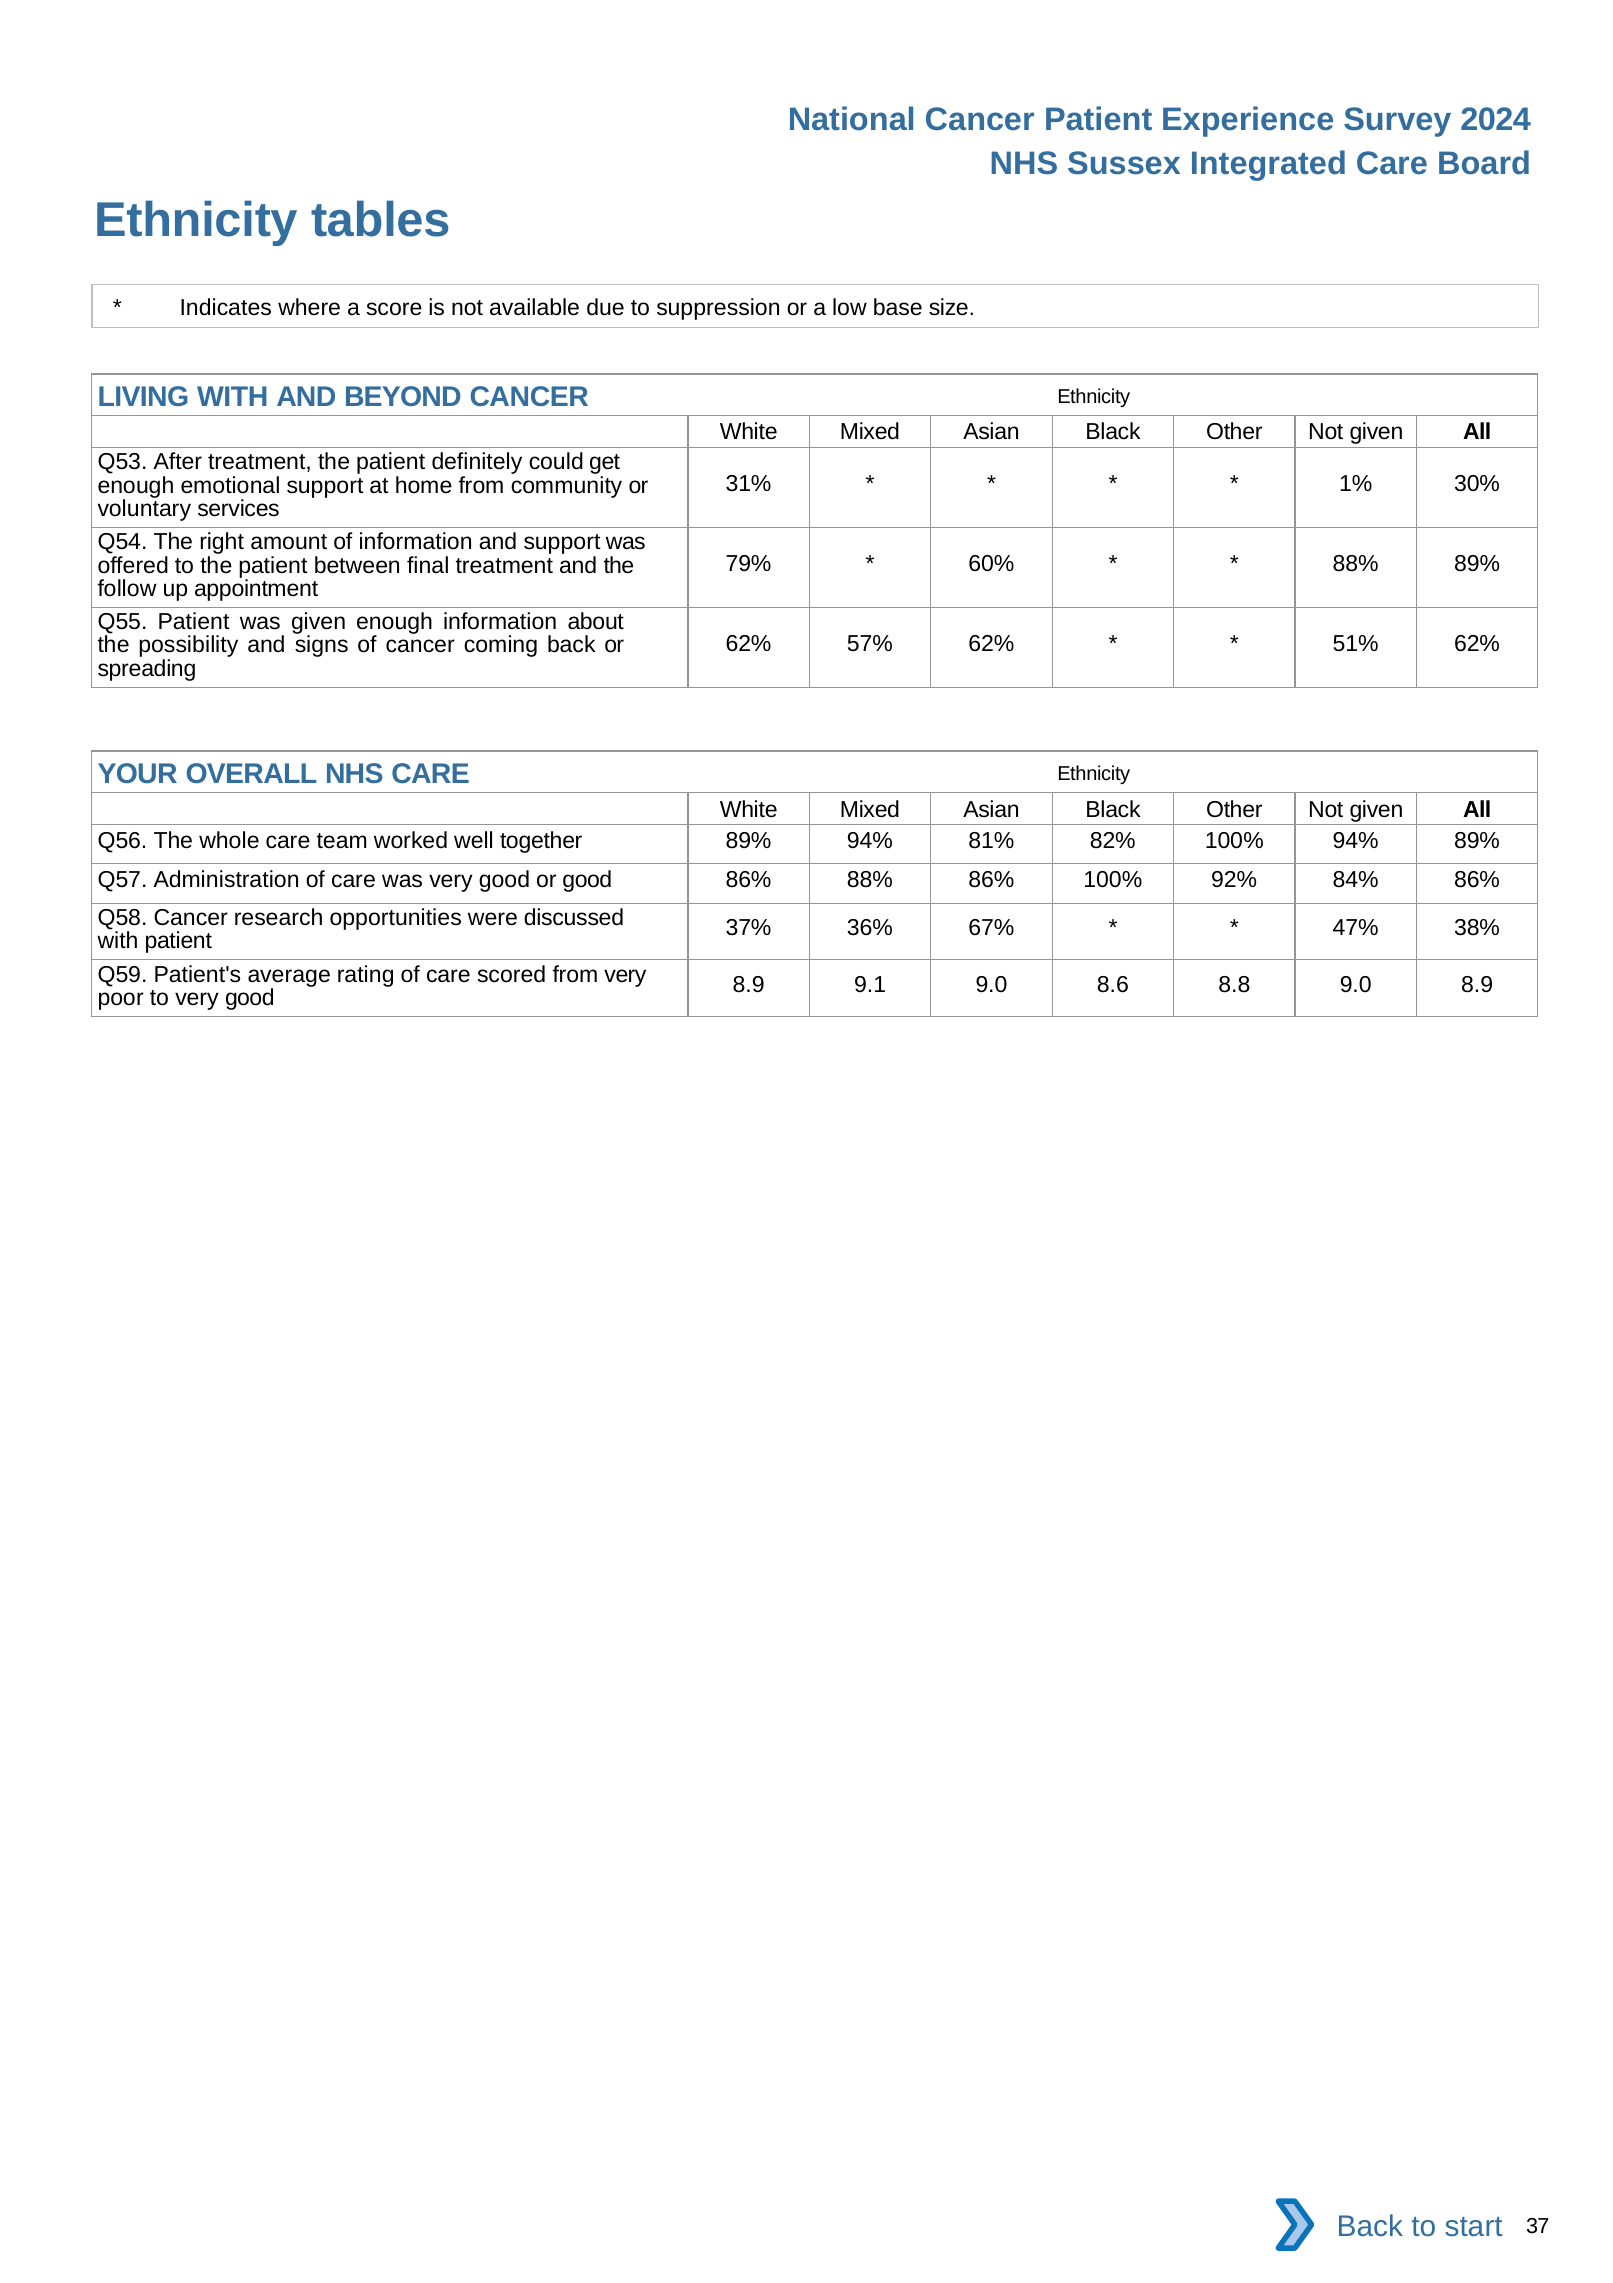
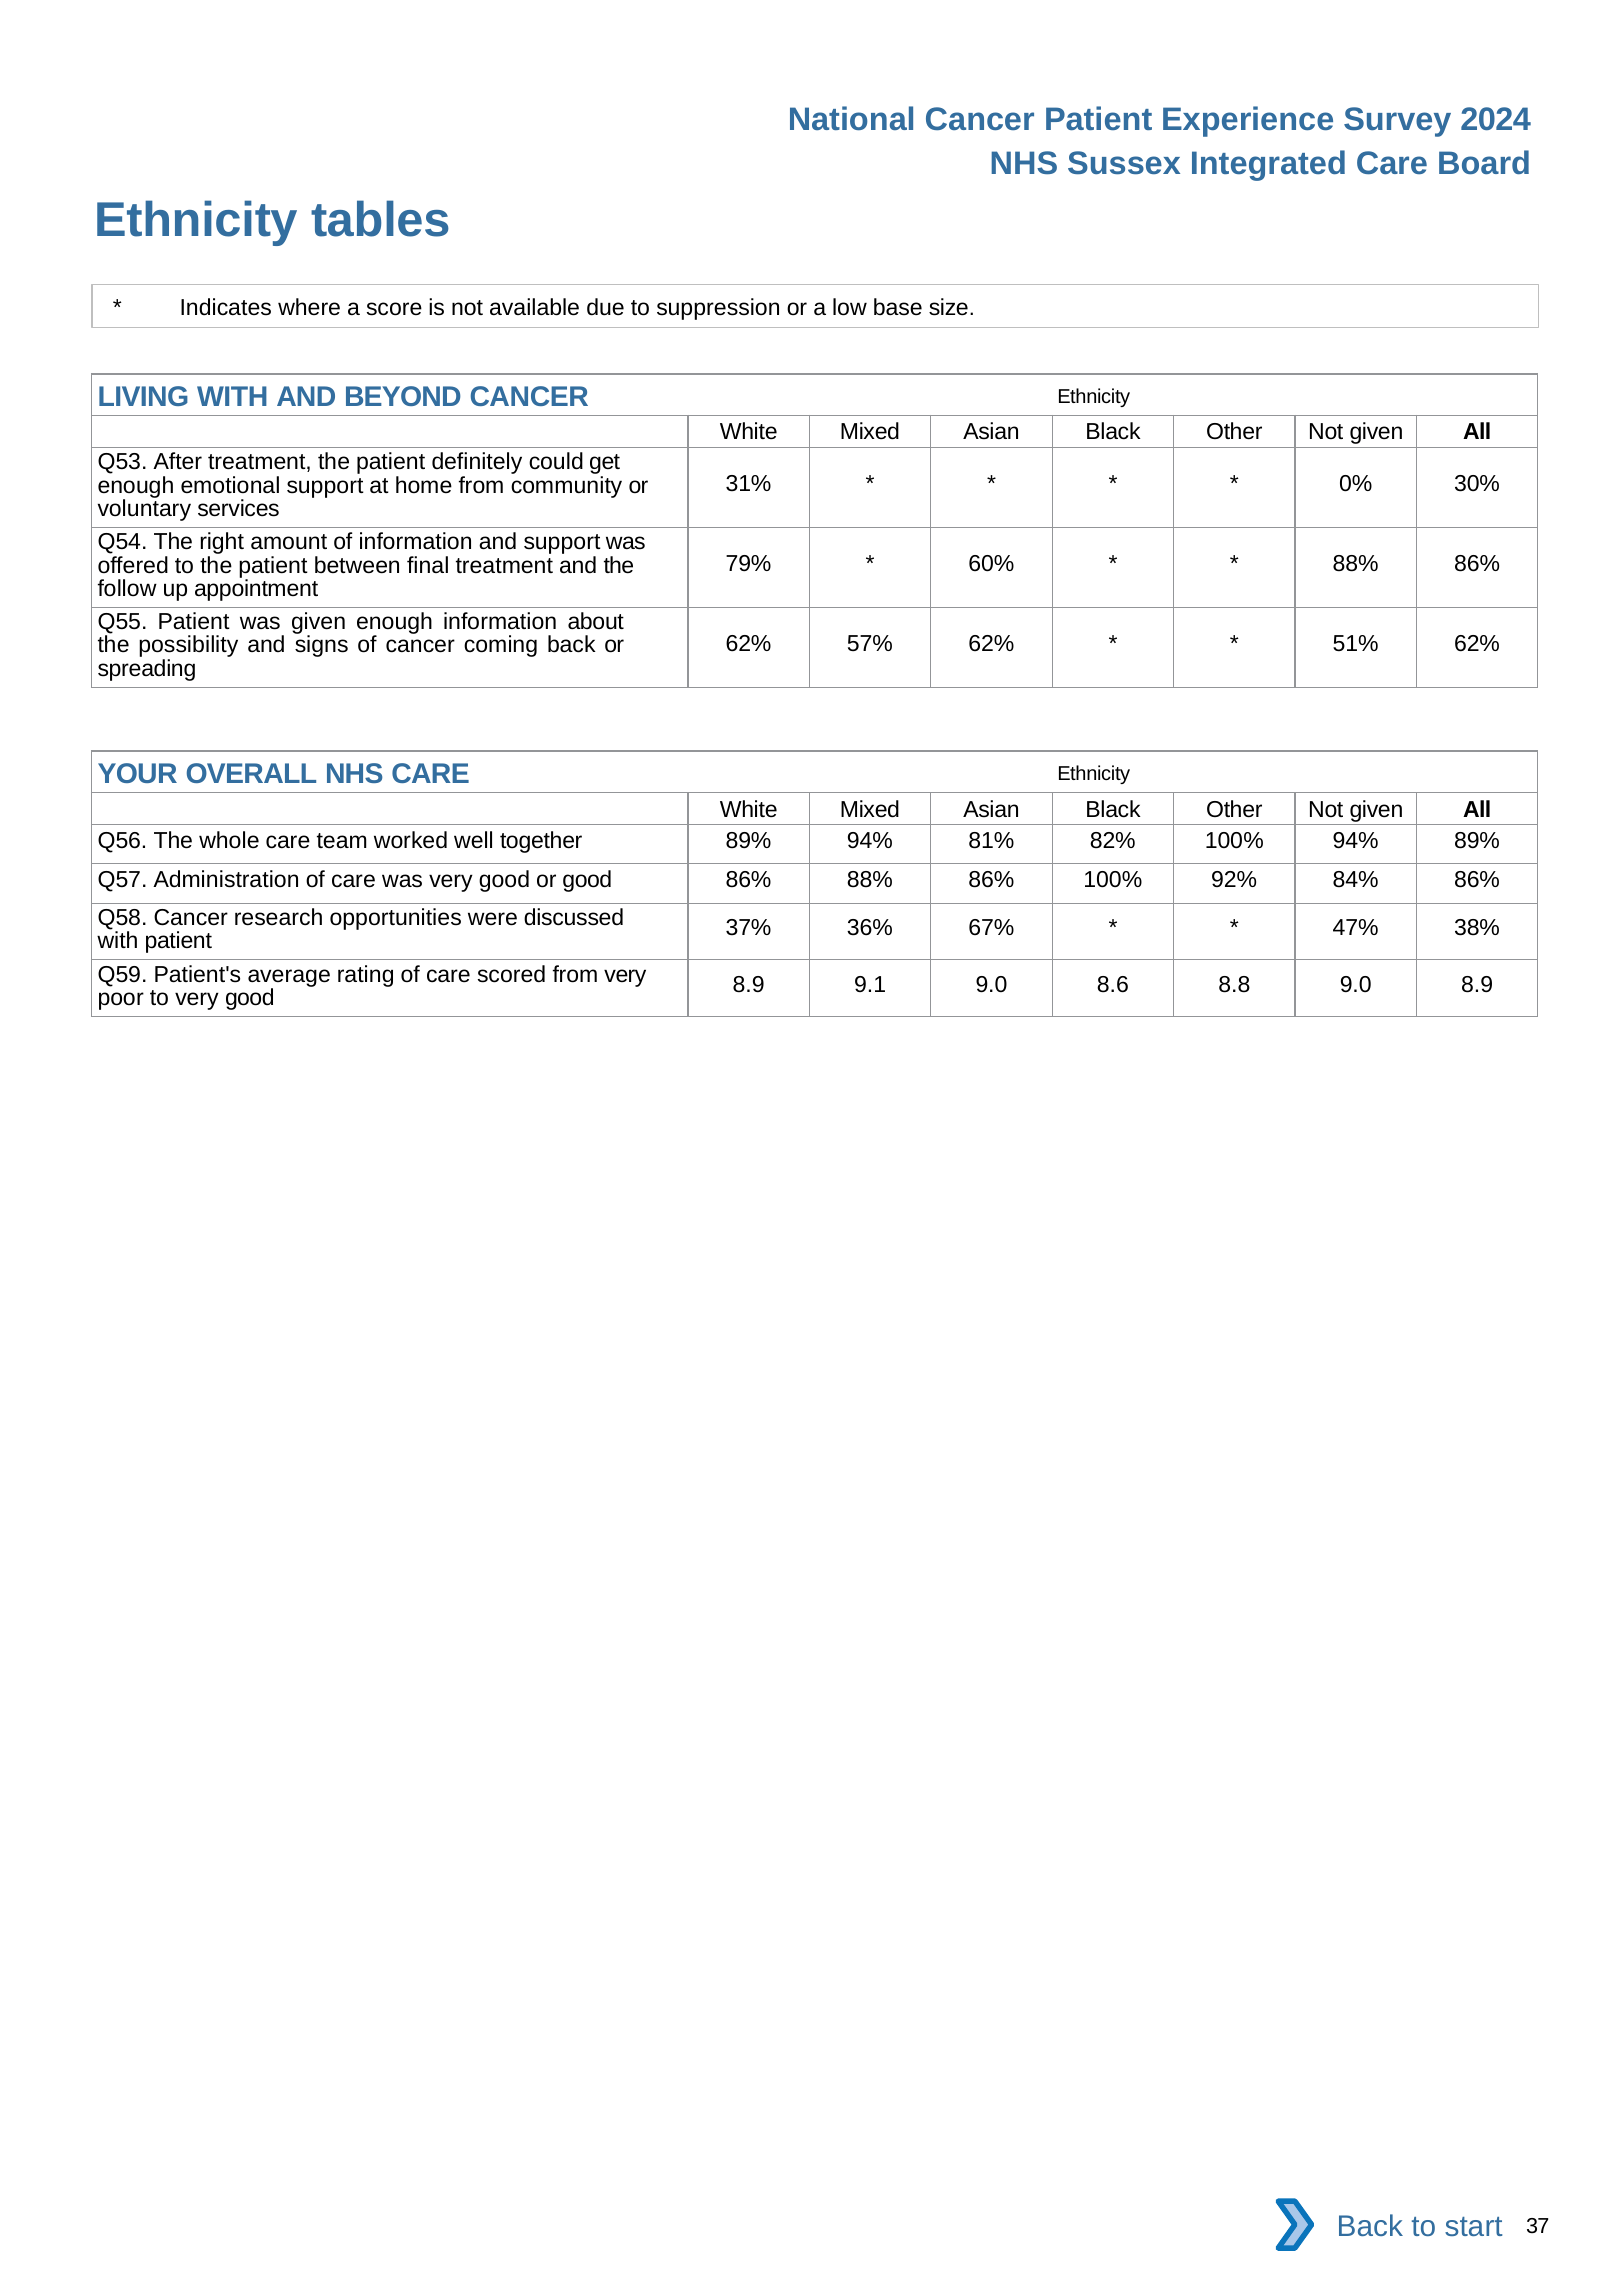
1%: 1% -> 0% (1356, 484)
89%: 89% -> 86% (1477, 564)
